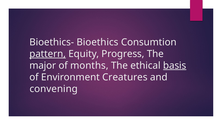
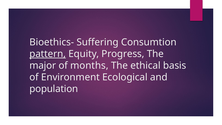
Bioethics: Bioethics -> Suffering (98, 42)
basis underline: present -> none (175, 65)
Creatures: Creatures -> Ecological (125, 77)
convening: convening -> population (54, 89)
